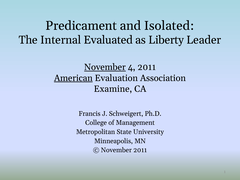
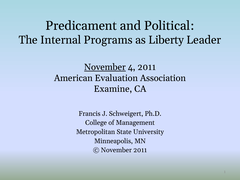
Isolated: Isolated -> Political (169, 26)
Evaluated: Evaluated -> Programs (108, 40)
American underline: present -> none (73, 78)
